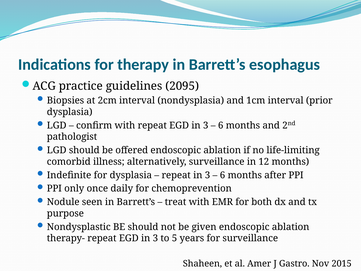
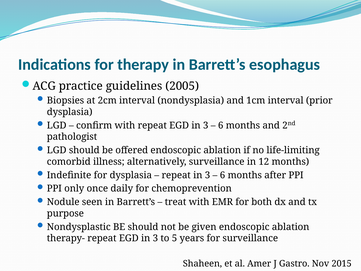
2095: 2095 -> 2005 (182, 86)
